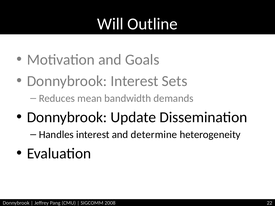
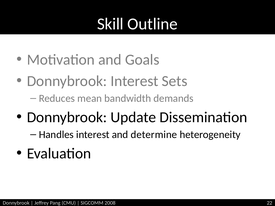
Will: Will -> Skill (110, 24)
